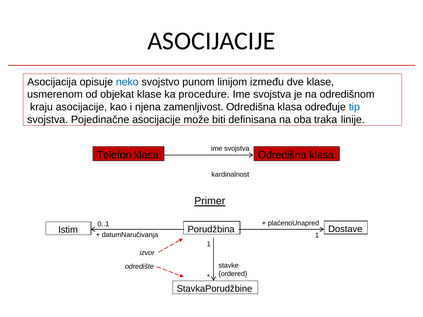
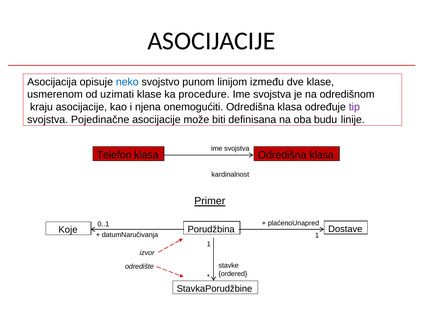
objekat: objekat -> uzimati (117, 95)
zamenljivost: zamenljivost -> onemogućiti (193, 107)
tip colour: blue -> purple (354, 107)
traka: traka -> budu (326, 120)
Istim: Istim -> Koje (68, 230)
